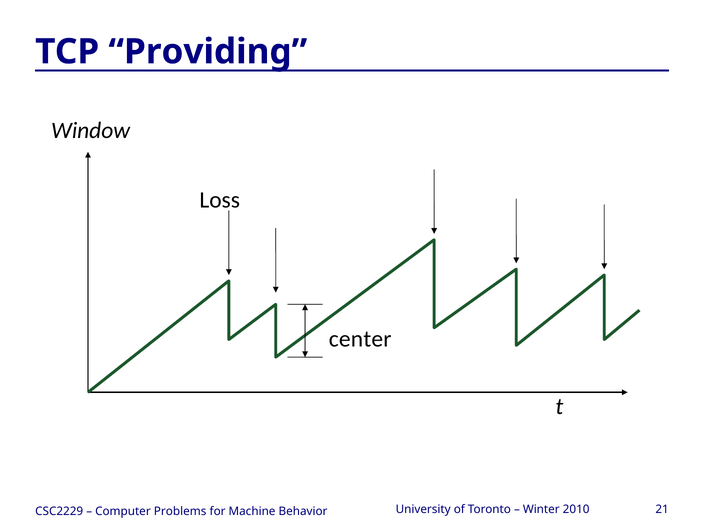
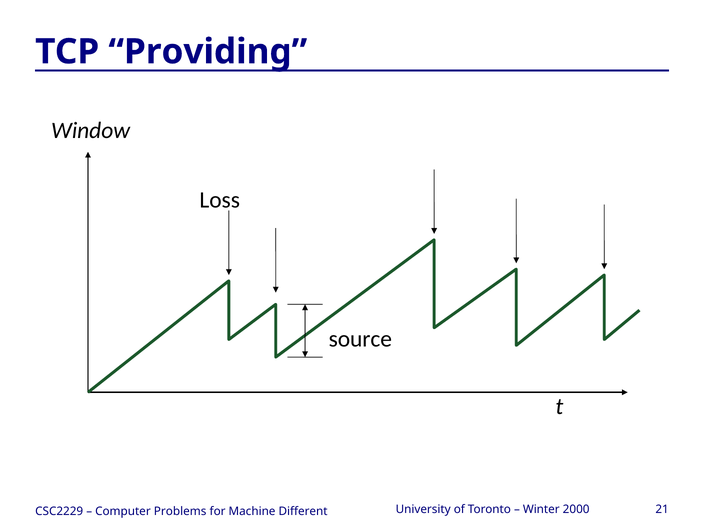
center: center -> source (360, 339)
2010: 2010 -> 2000 (576, 509)
Behavior: Behavior -> Different (303, 511)
